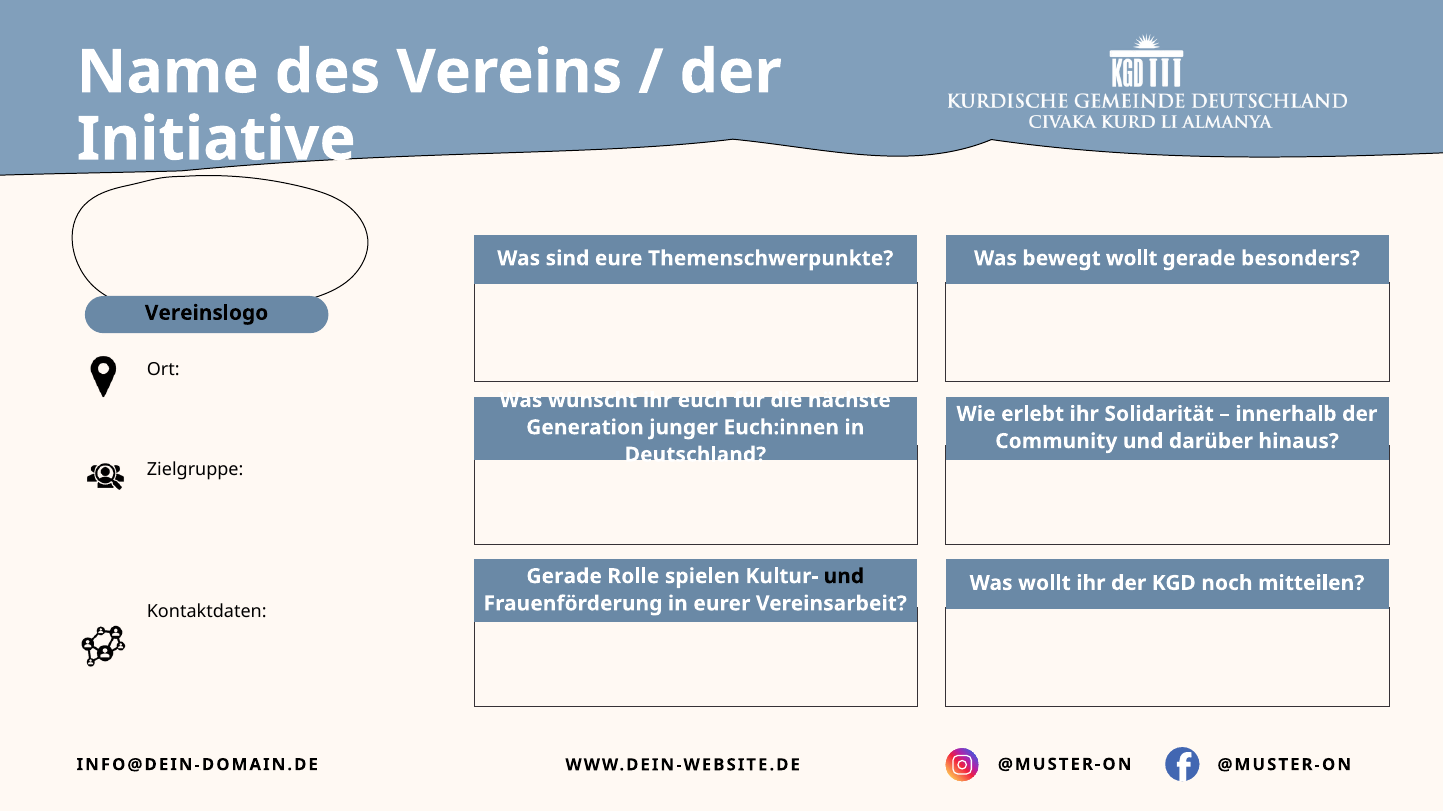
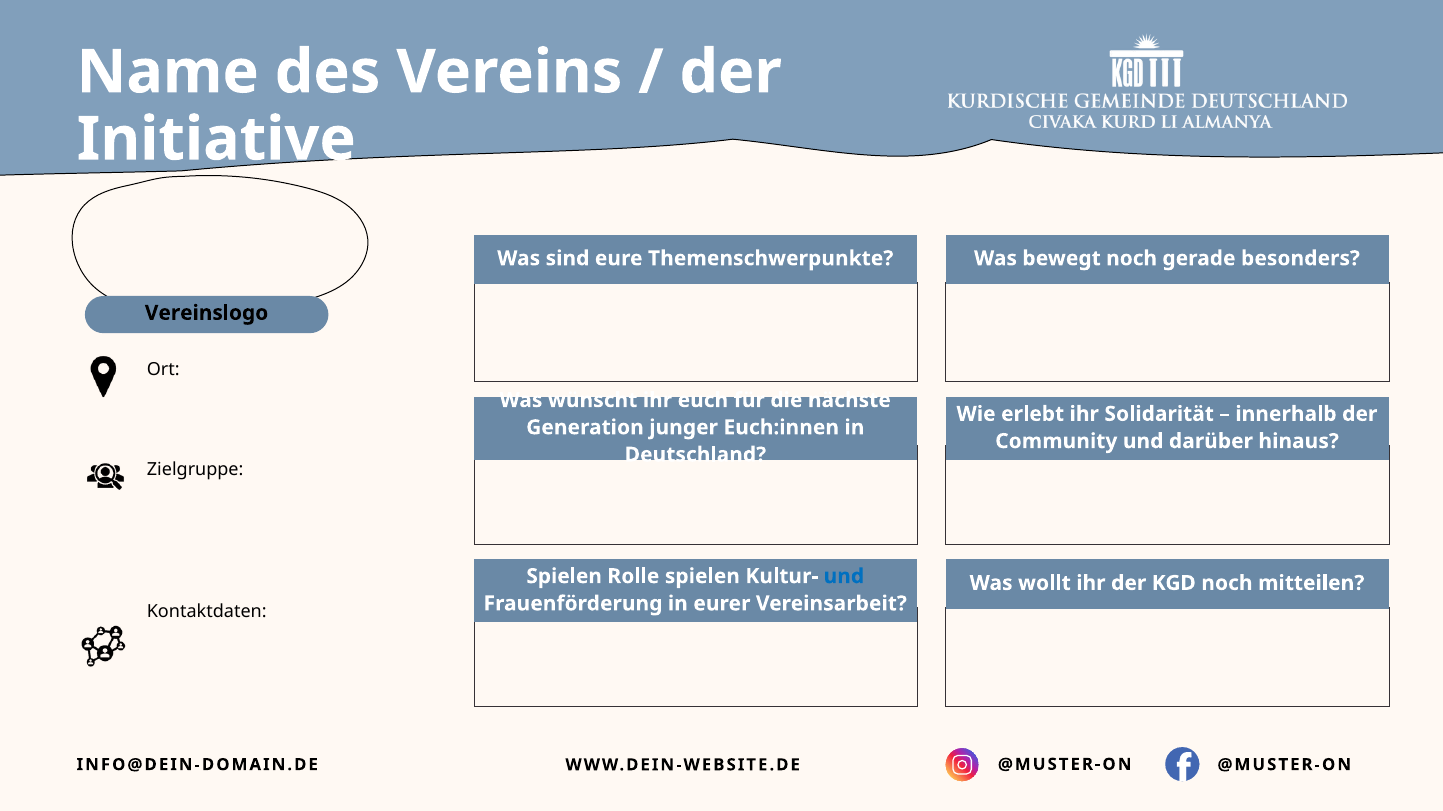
bewegt wollt: wollt -> noch (1132, 259)
Gerade: Gerade -> Spielen (564, 577)
und colour: black -> blue (844, 577)
